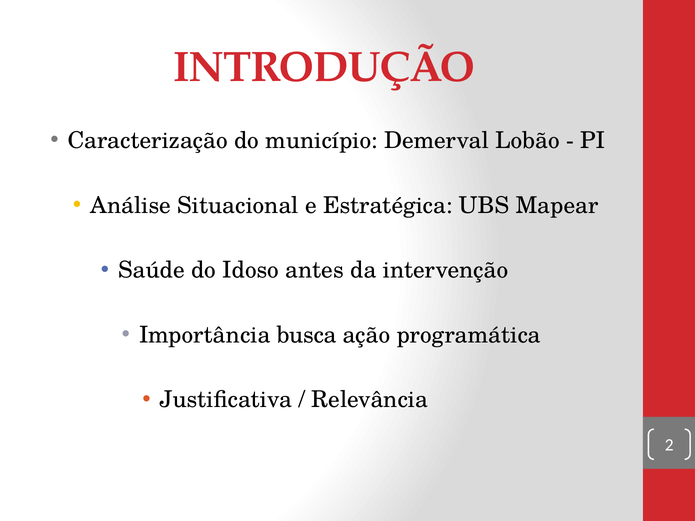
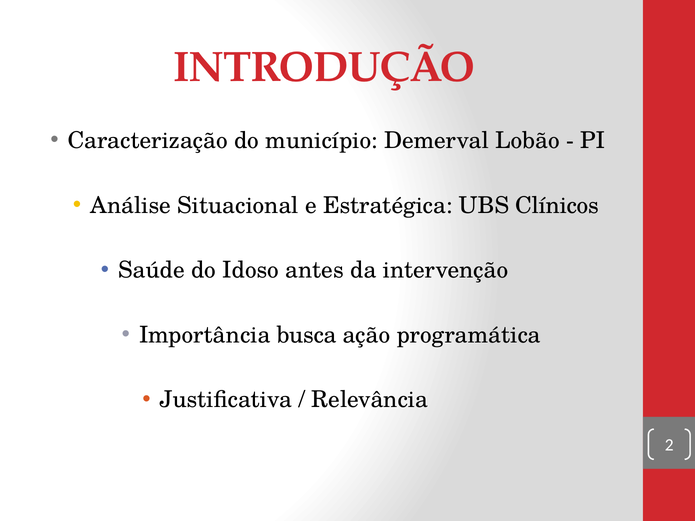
Mapear: Mapear -> Clínicos (557, 205)
